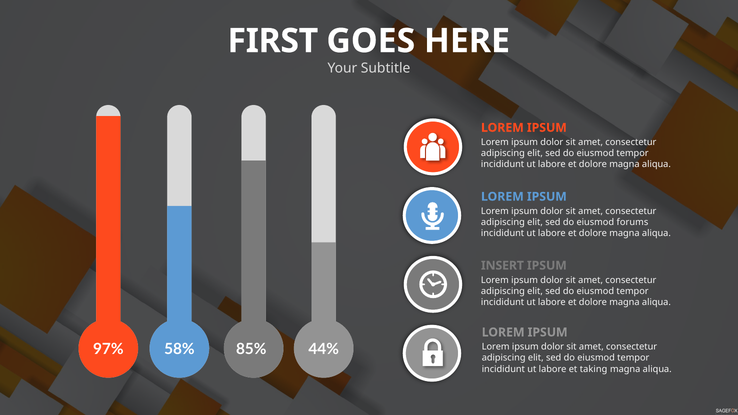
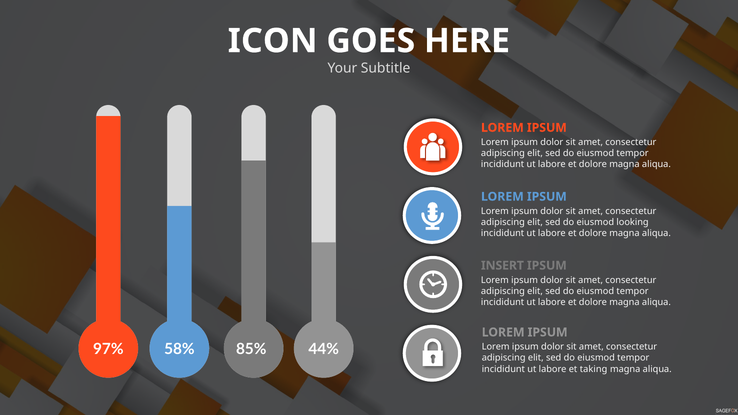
FIRST: FIRST -> ICON (273, 41)
forums: forums -> looking (633, 222)
